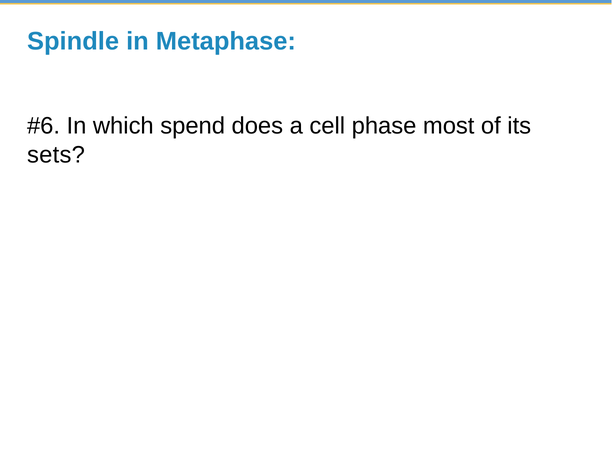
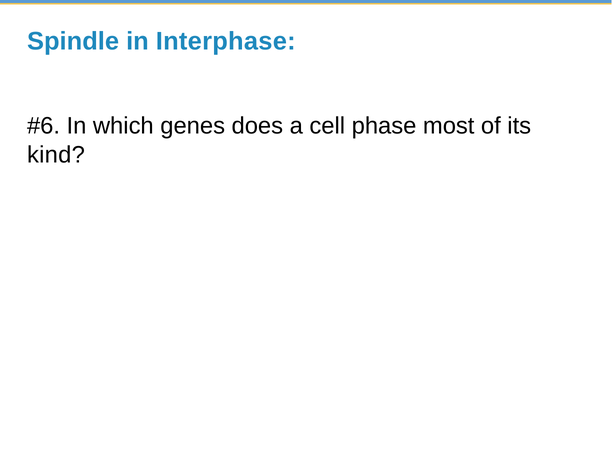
Metaphase: Metaphase -> Interphase (226, 41)
spend: spend -> genes (193, 126)
sets: sets -> kind (56, 155)
